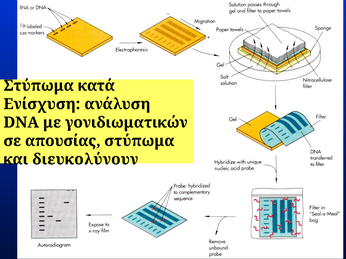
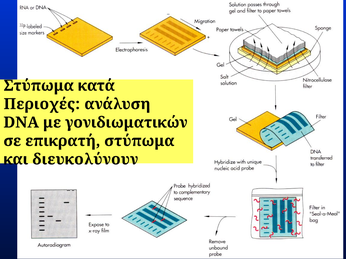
Ενίσχυση: Ενίσχυση -> Περιοχές (42, 104)
απουσίας: απουσίας -> επικρατή (63, 141)
